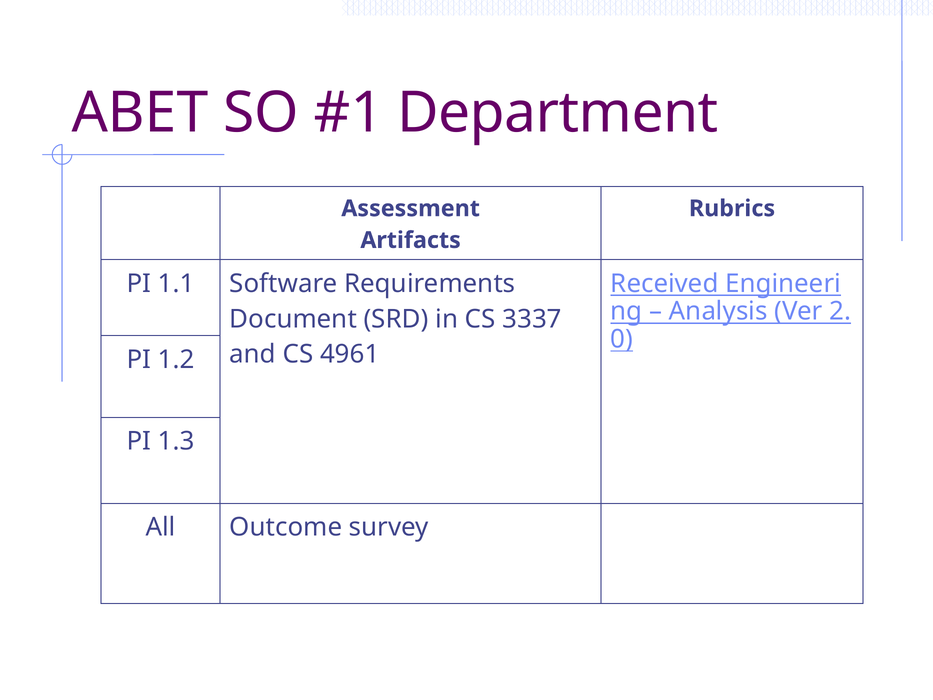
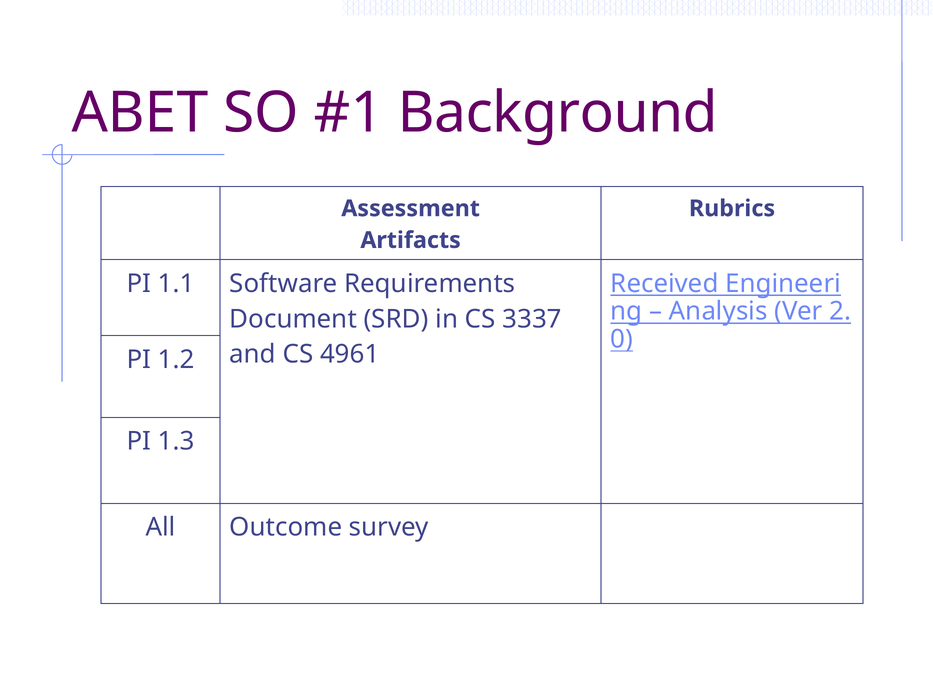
Department: Department -> Background (558, 113)
